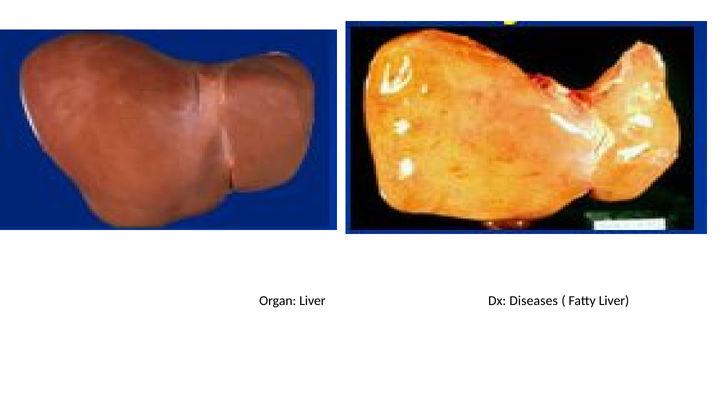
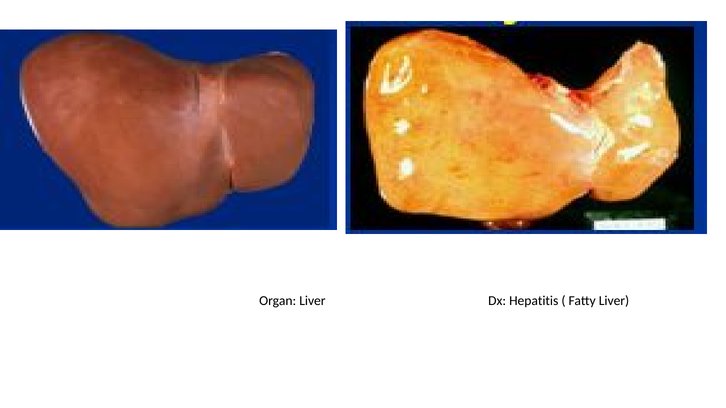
Diseases: Diseases -> Hepatitis (534, 301)
